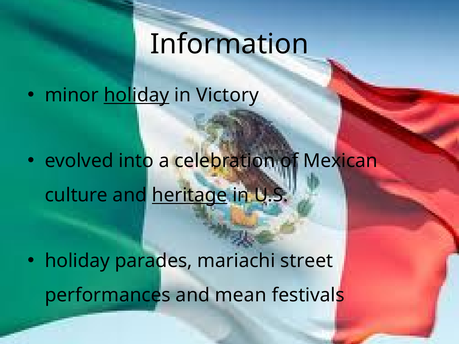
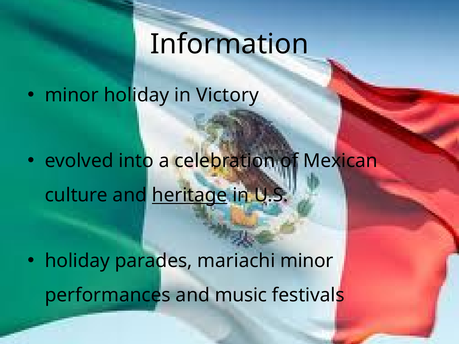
holiday underline: present -> none (137, 95)
mariachi street: street -> minor (307, 261)
mean: mean -> music (241, 295)
